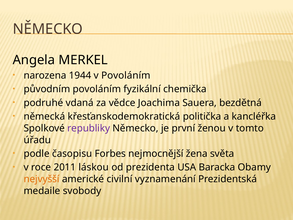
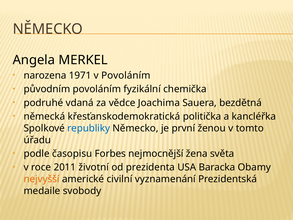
1944: 1944 -> 1971 (80, 75)
republiky colour: purple -> blue (89, 128)
láskou: láskou -> životní (94, 167)
